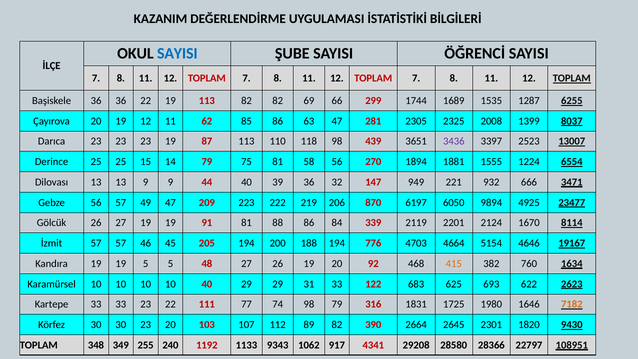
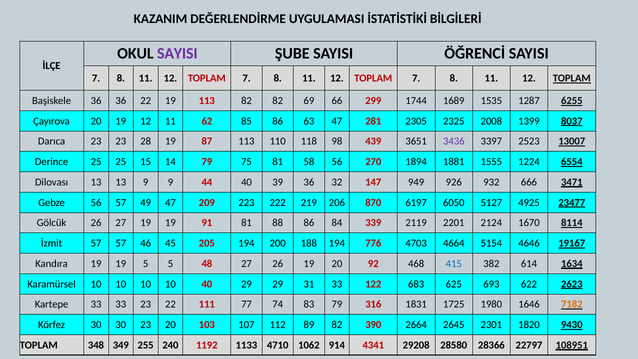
SAYISI colour: blue -> purple (177, 54)
23 23 23: 23 -> 28 (146, 141)
221: 221 -> 926 (454, 182)
9894: 9894 -> 5127 (491, 202)
415 colour: orange -> blue (454, 264)
760: 760 -> 614 (529, 264)
74 98: 98 -> 83 (309, 304)
9343: 9343 -> 4710 (278, 345)
917: 917 -> 914 (337, 345)
